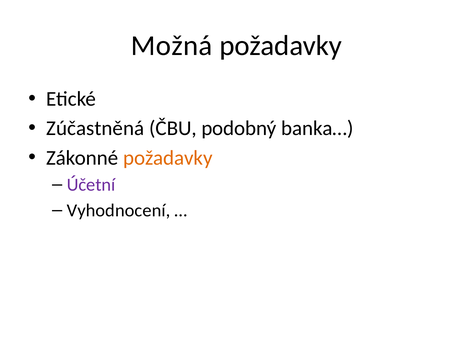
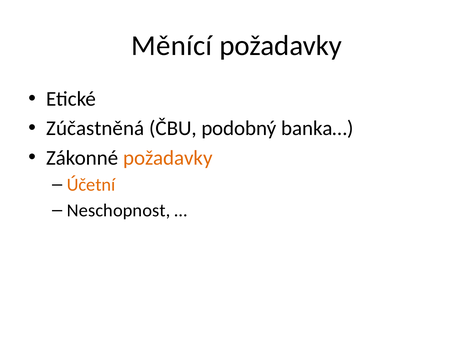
Možná: Možná -> Měnící (172, 46)
Účetní colour: purple -> orange (91, 185)
Vyhodnocení: Vyhodnocení -> Neschopnost (119, 211)
